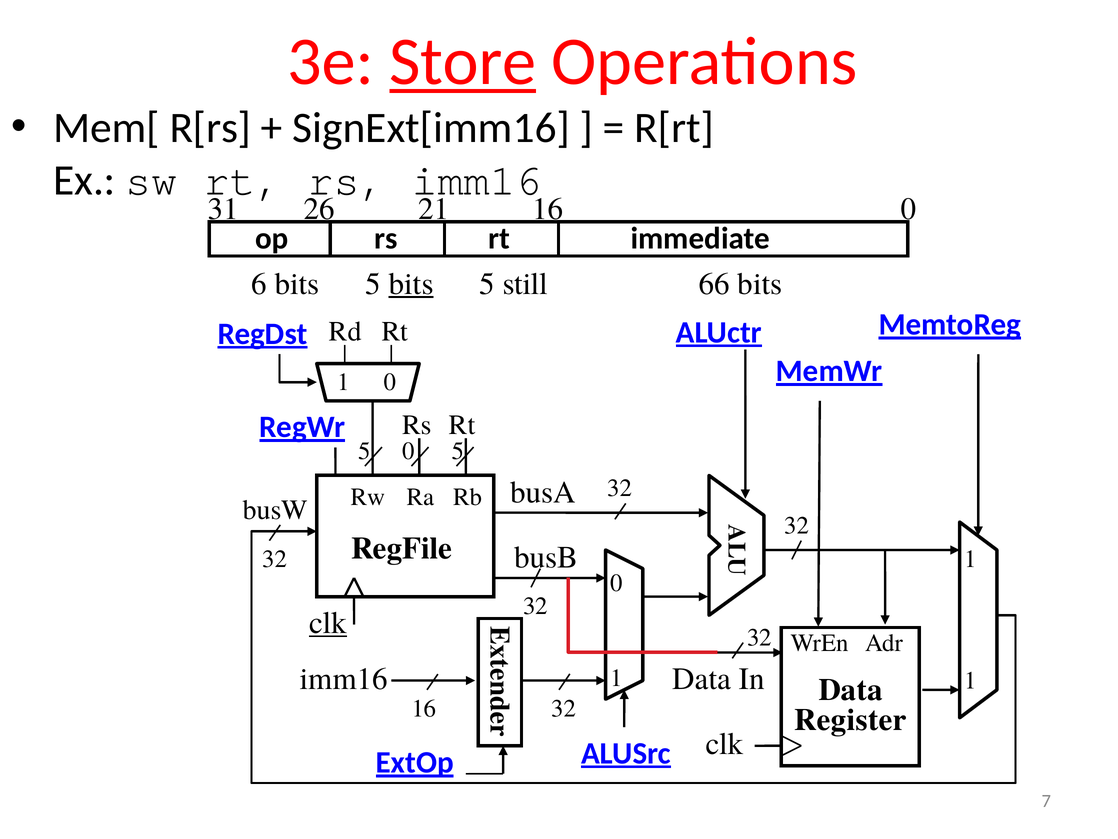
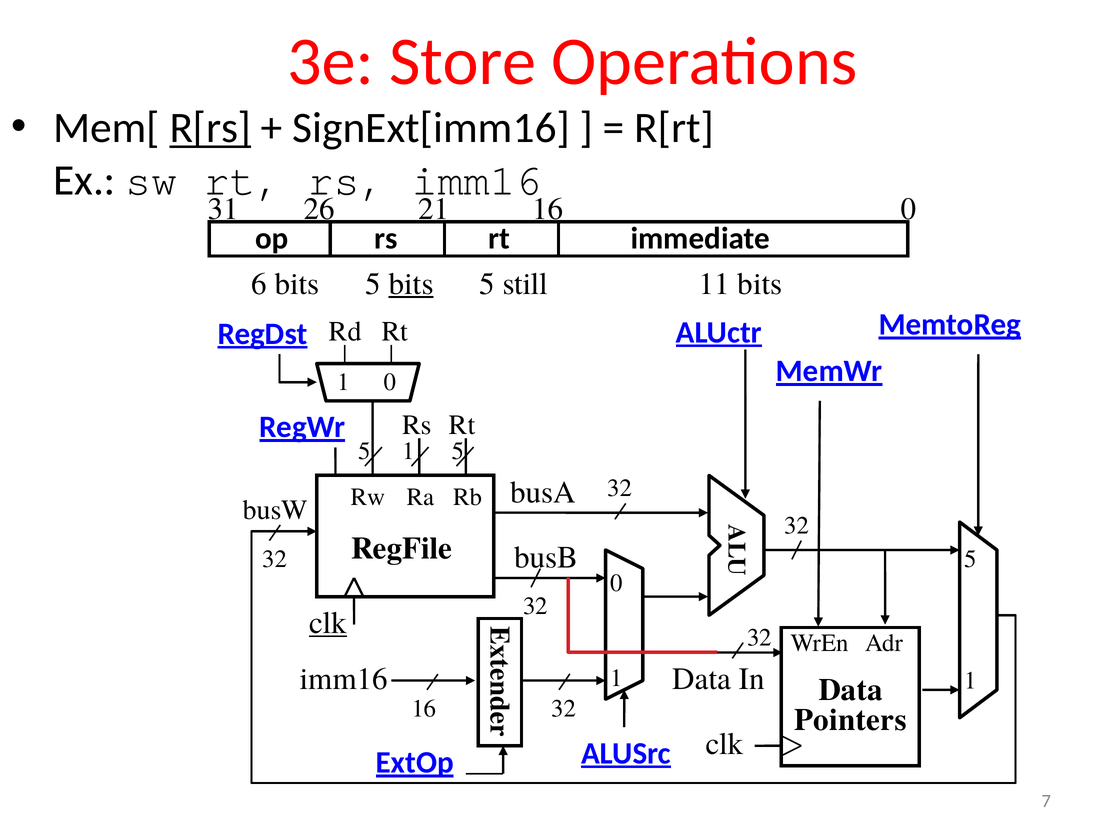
Store underline: present -> none (463, 62)
R[rs underline: none -> present (210, 128)
66: 66 -> 11 (714, 284)
0: 0 -> 1 (409, 451)
1: 1 -> 5 (970, 559)
Register: Register -> Pointers (850, 719)
